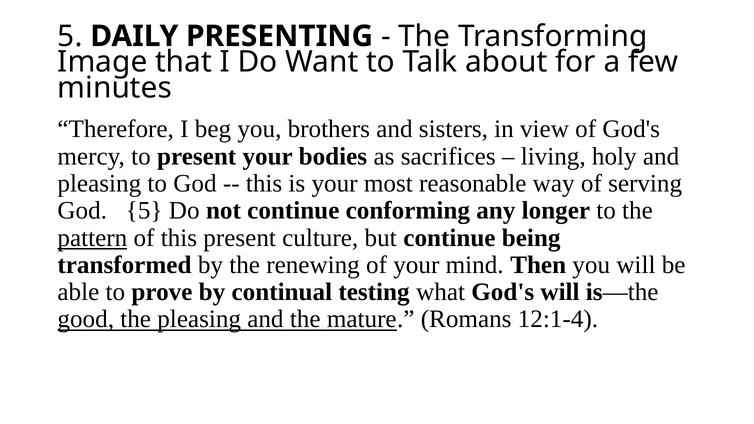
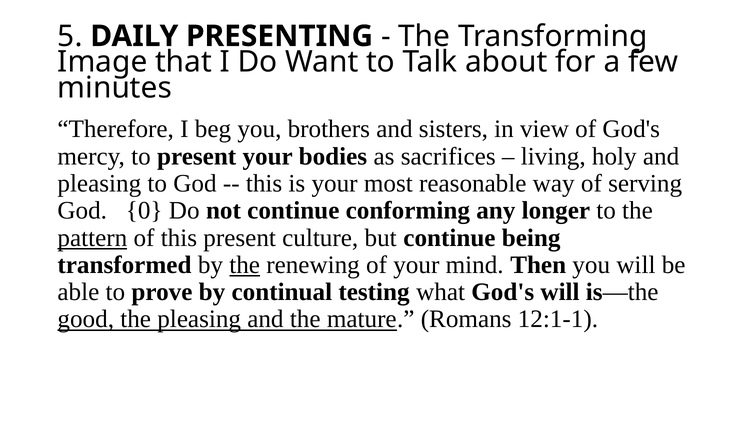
God 5: 5 -> 0 (144, 211)
the underline: none -> present (245, 265)
12:1-4: 12:1-4 -> 12:1-1 (558, 319)
